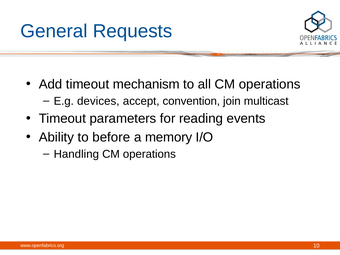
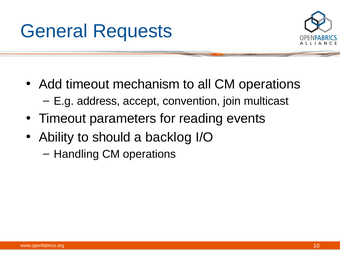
devices: devices -> address (98, 101)
before: before -> should (111, 137)
memory: memory -> backlog (168, 137)
